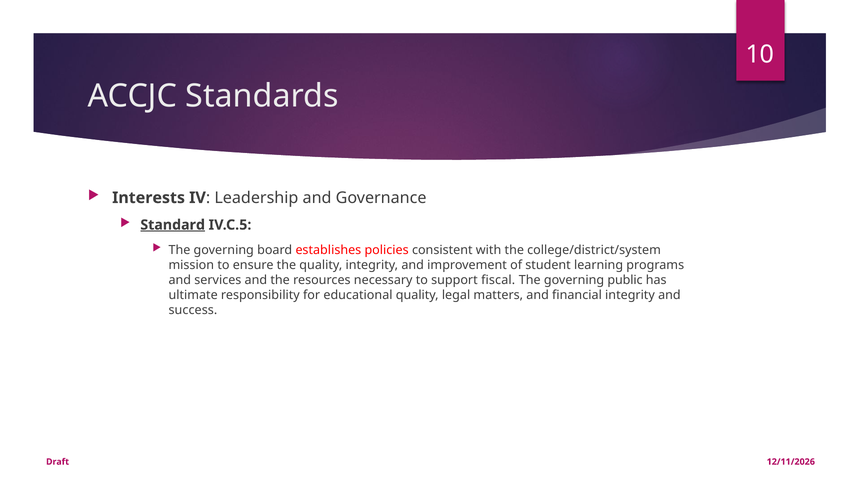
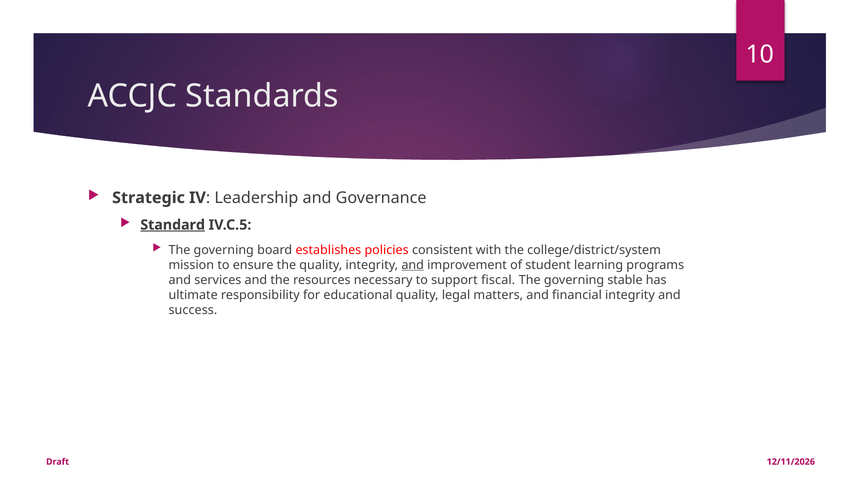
Interests: Interests -> Strategic (149, 198)
and underline: none -> present (413, 265)
public: public -> stable (625, 280)
